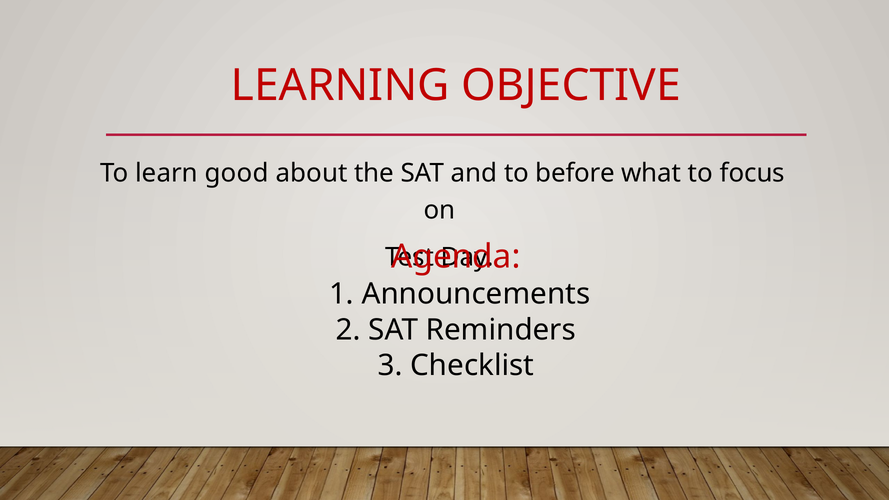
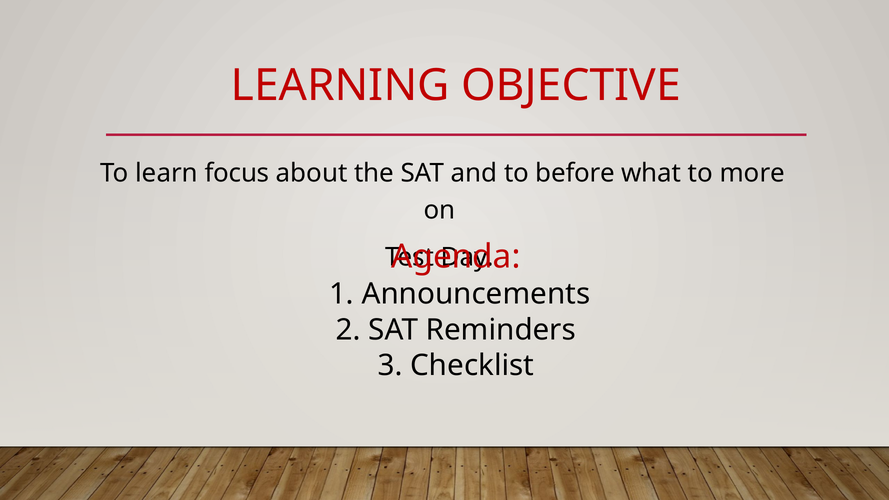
good: good -> focus (237, 173)
focus: focus -> more (752, 173)
